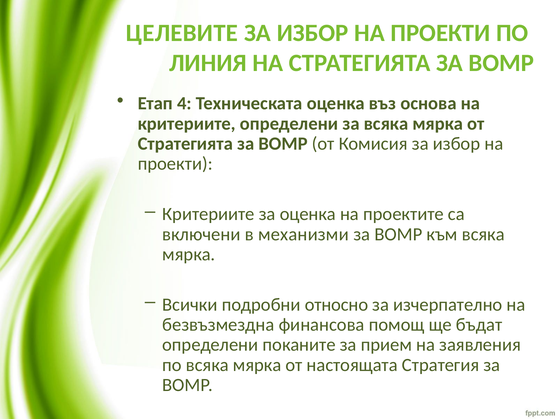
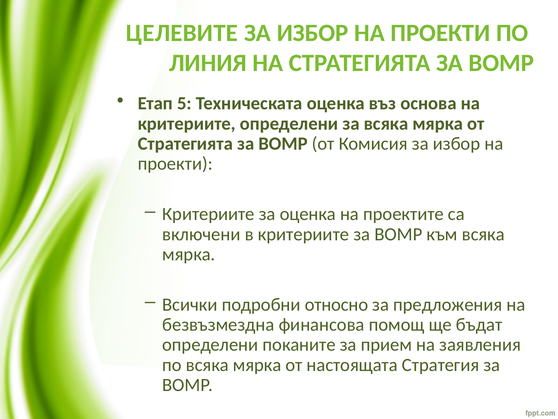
4: 4 -> 5 (184, 103)
в механизми: механизми -> критериите (303, 234)
изчерпателно: изчерпателно -> предложения (448, 304)
